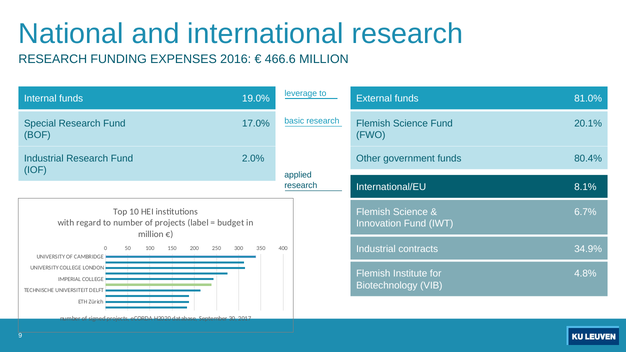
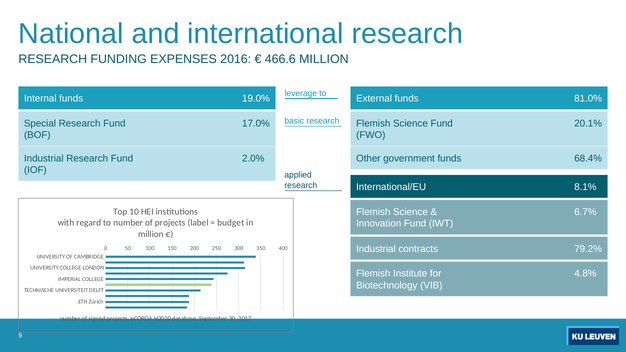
80.4%: 80.4% -> 68.4% (588, 158)
34.9%: 34.9% -> 79.2% (588, 249)
